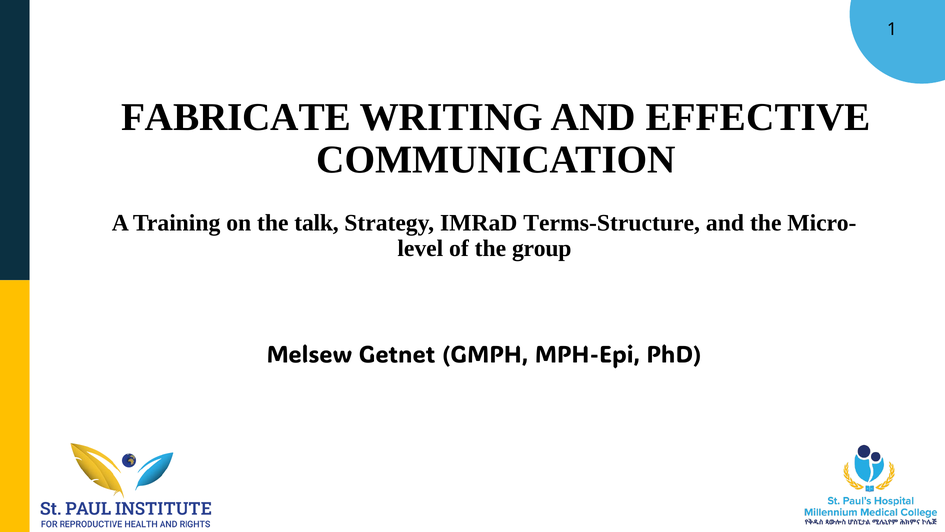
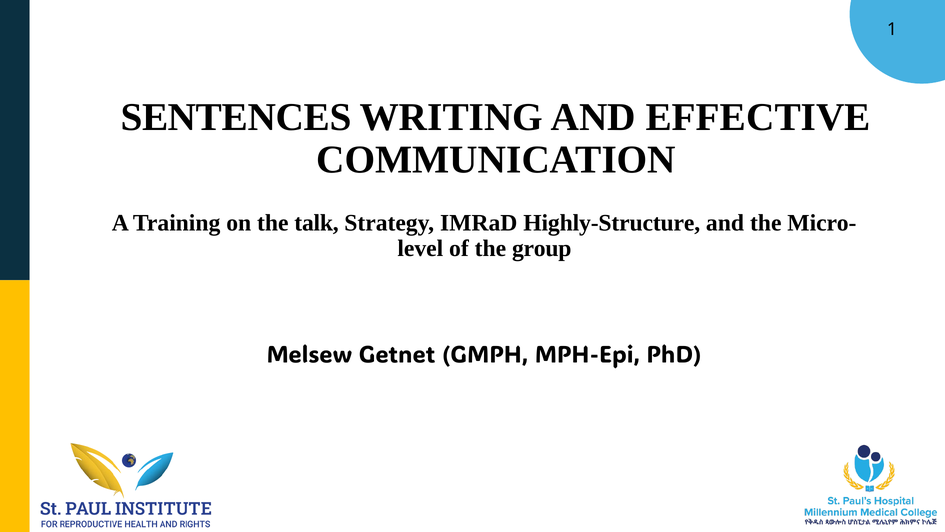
FABRICATE: FABRICATE -> SENTENCES (236, 117)
Terms-Structure: Terms-Structure -> Highly-Structure (612, 223)
